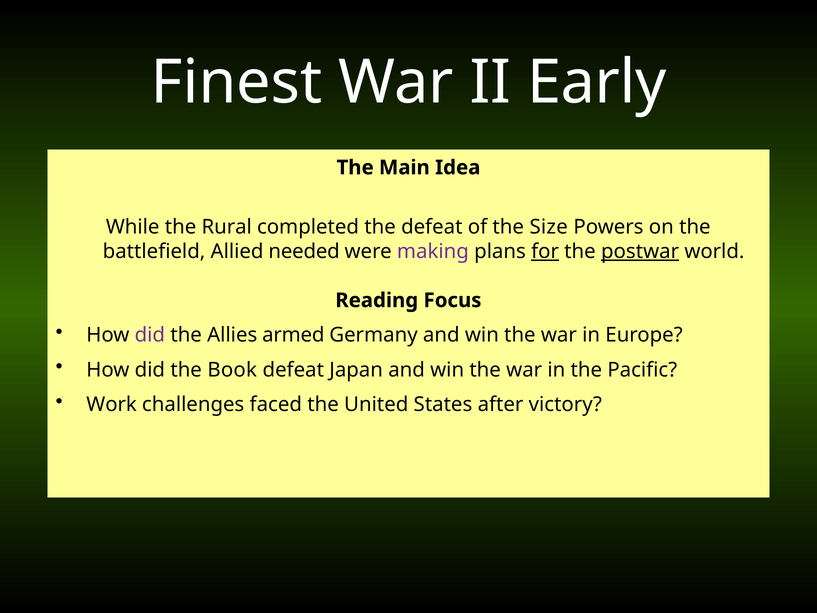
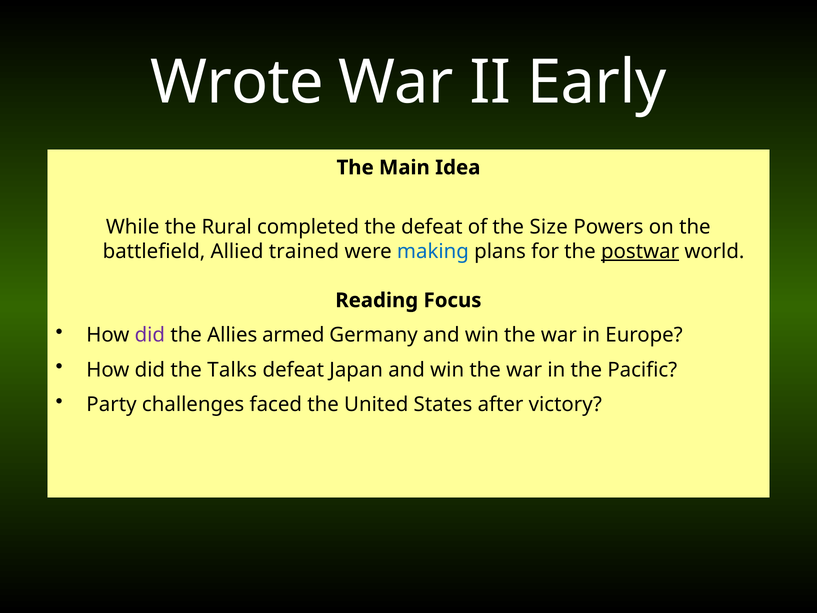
Finest: Finest -> Wrote (237, 83)
needed: needed -> trained (304, 251)
making colour: purple -> blue (433, 251)
for underline: present -> none (545, 251)
Book: Book -> Talks (232, 370)
Work: Work -> Party (111, 404)
